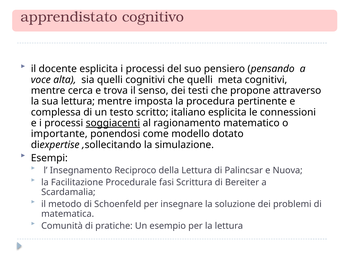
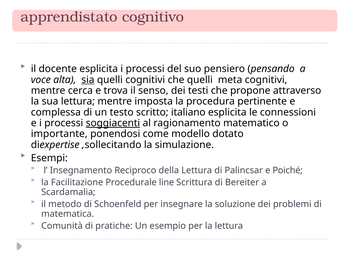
sia underline: none -> present (88, 80)
Nuova: Nuova -> Poiché (288, 170)
fasi: fasi -> line (167, 182)
